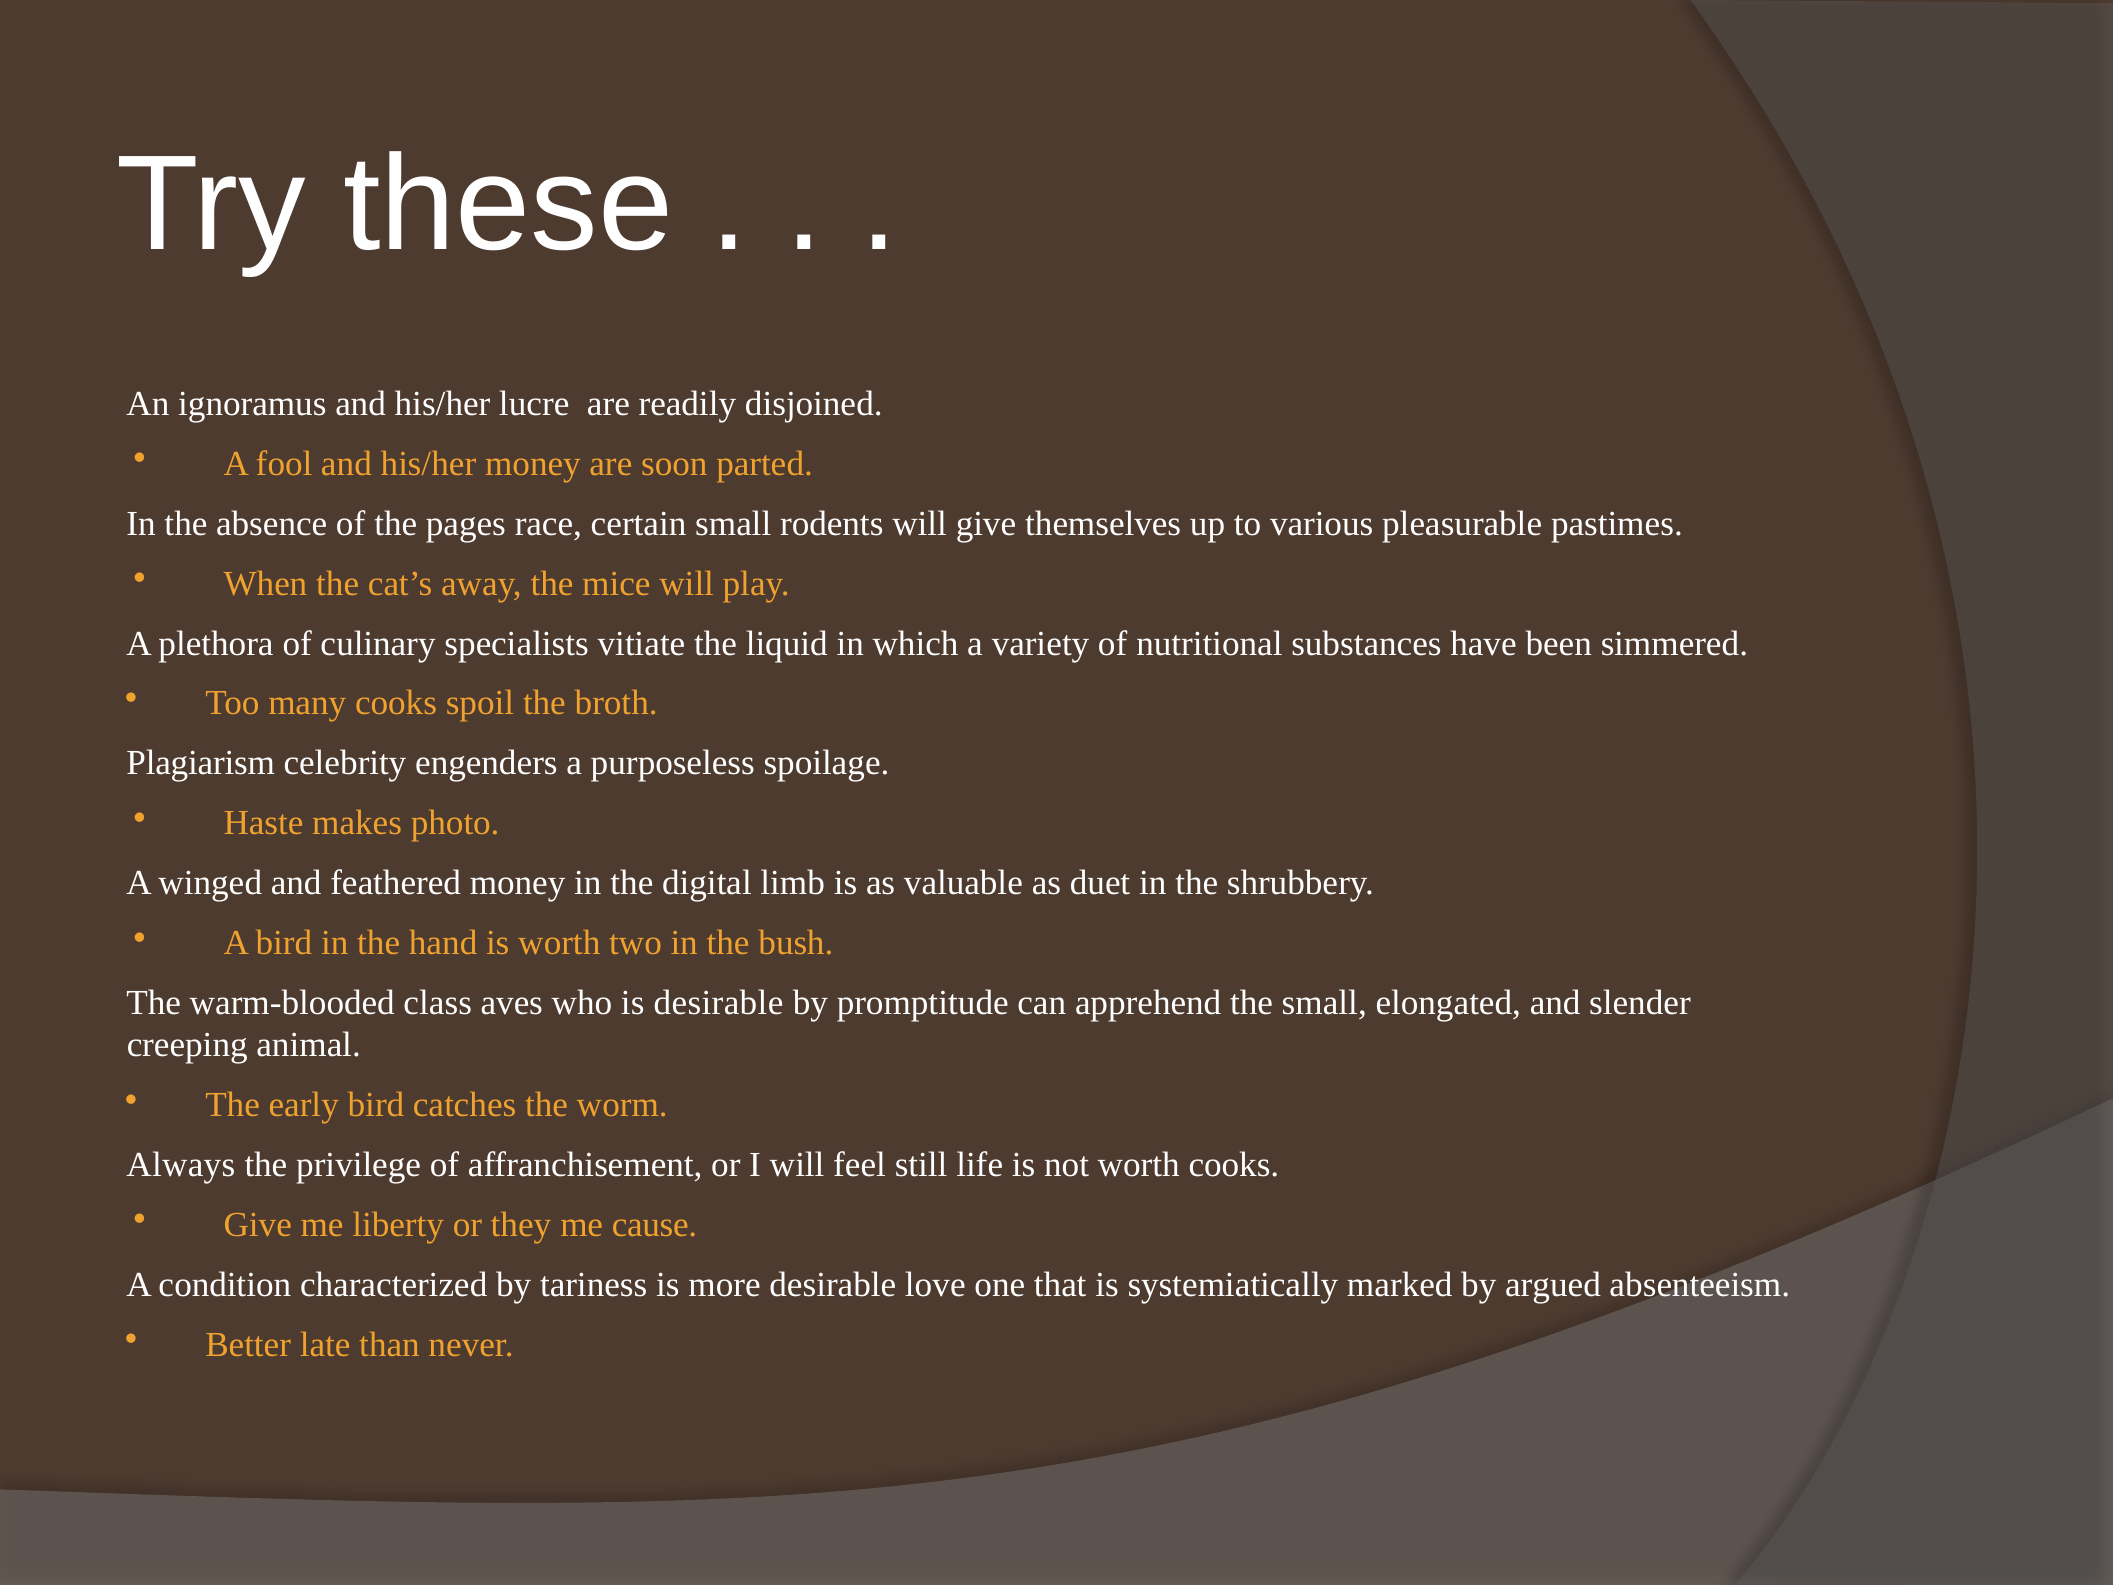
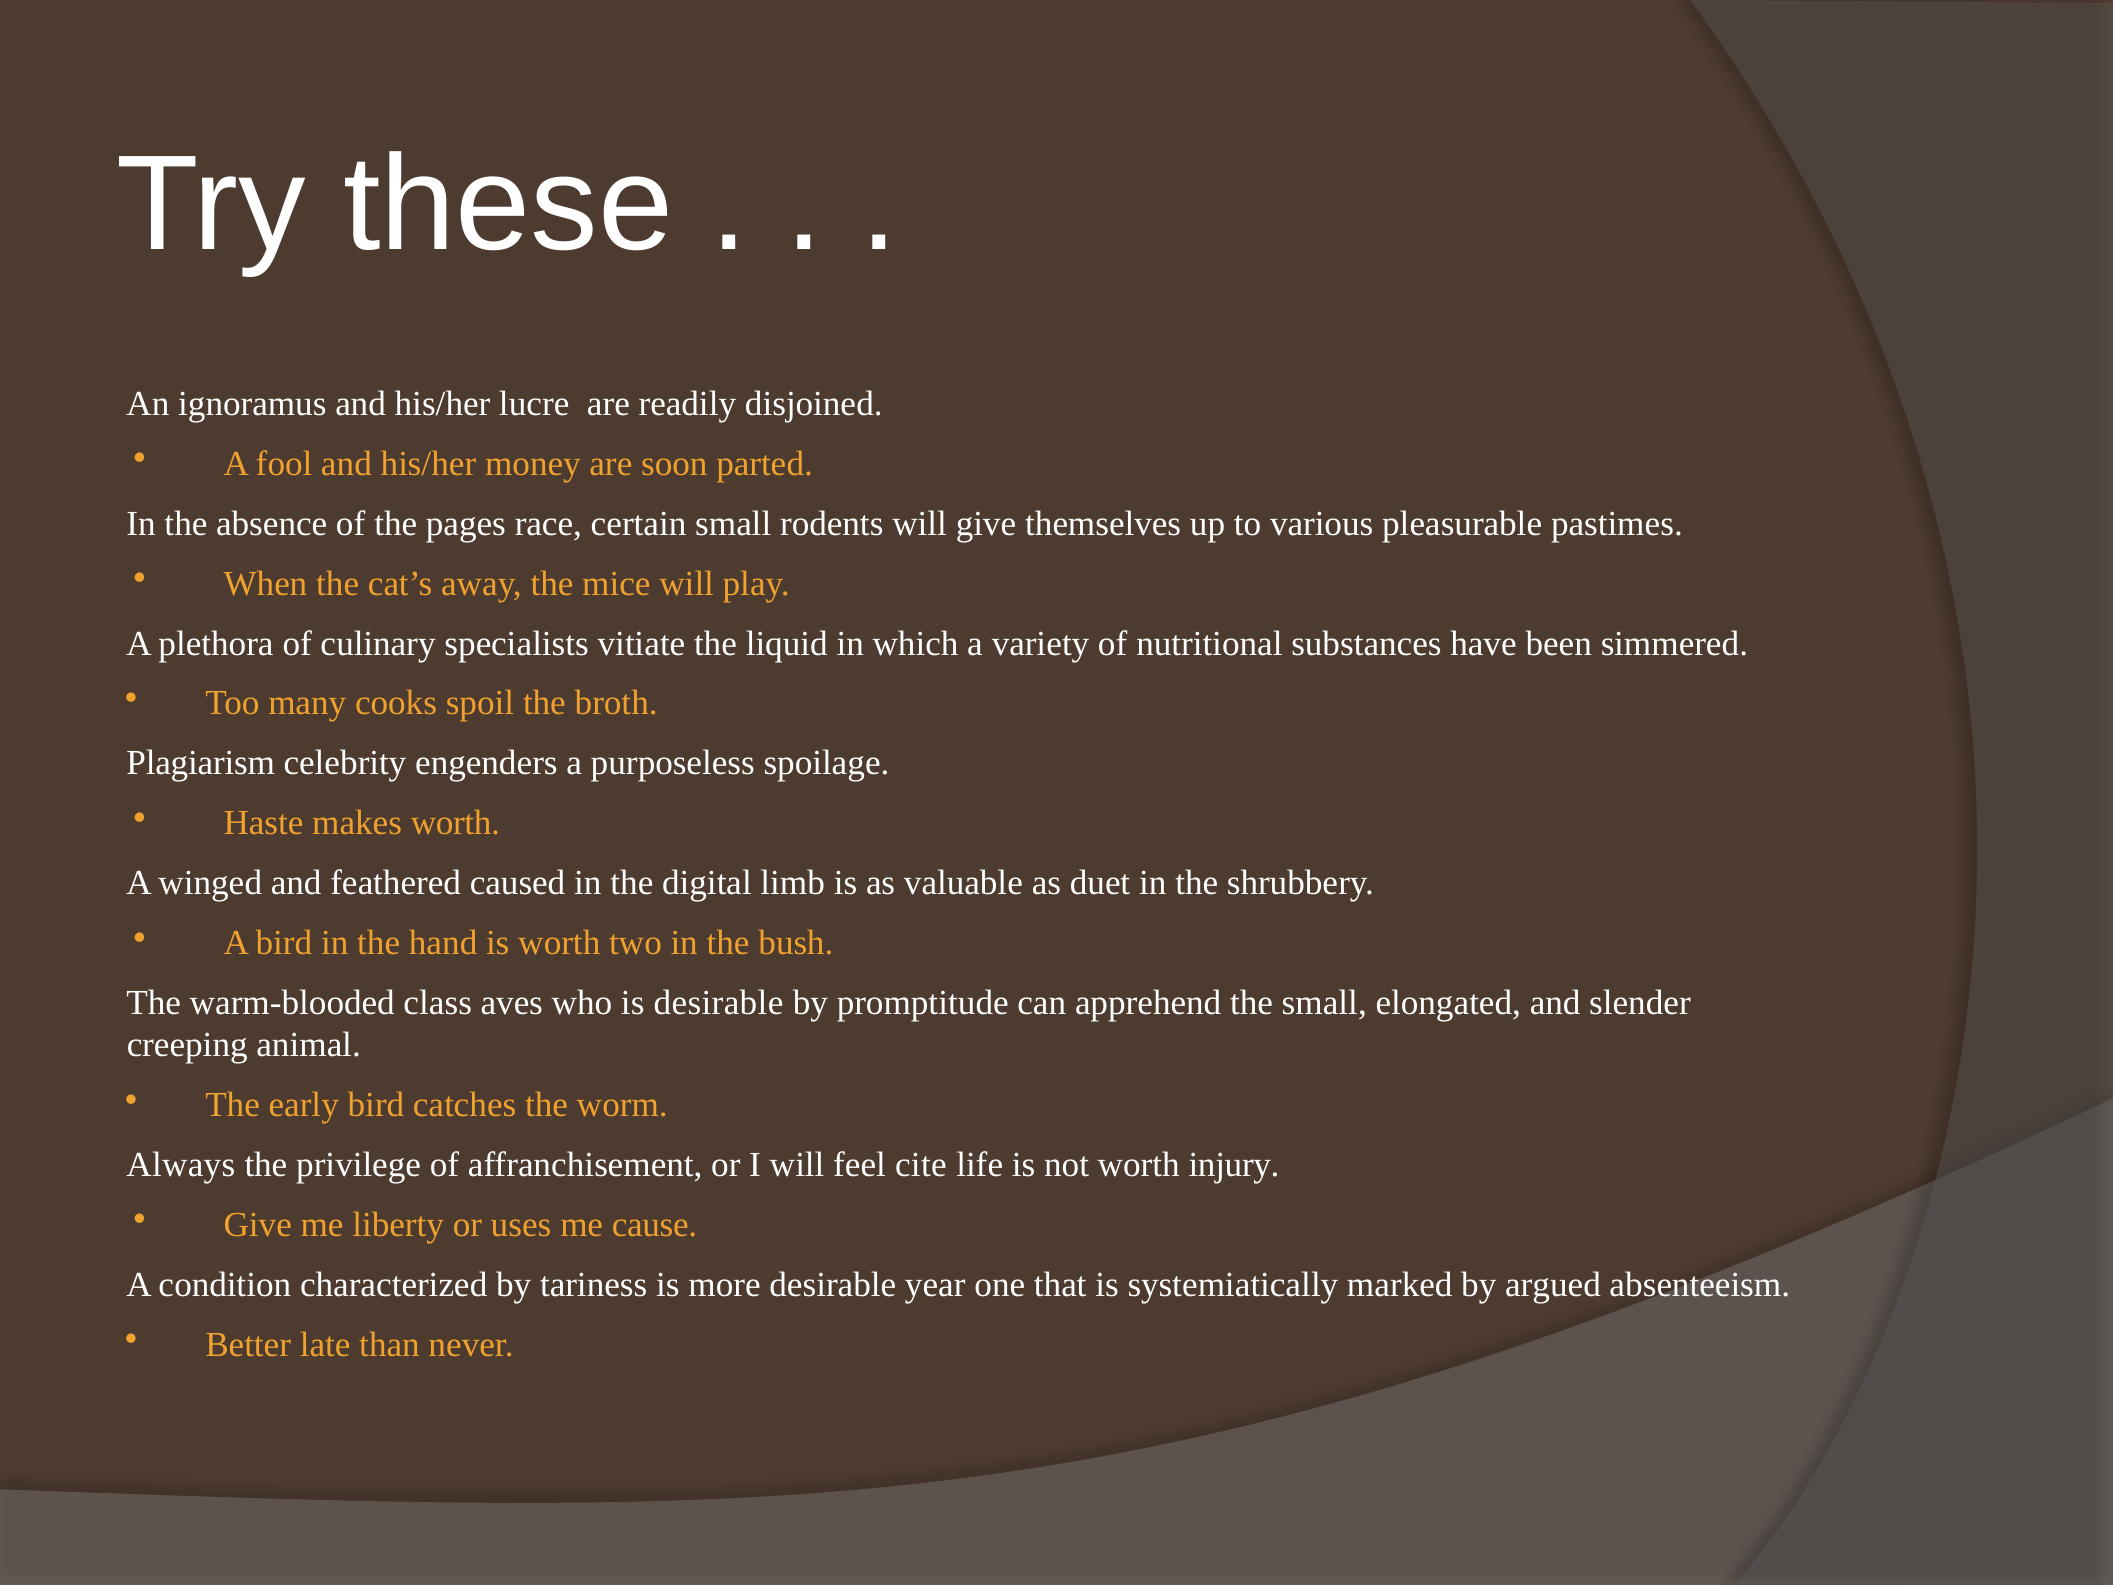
makes photo: photo -> worth (455, 823)
feathered money: money -> caused (518, 883)
still: still -> cite (921, 1165)
worth cooks: cooks -> injury (1234, 1165)
they: they -> uses (521, 1225)
love: love -> year (935, 1285)
